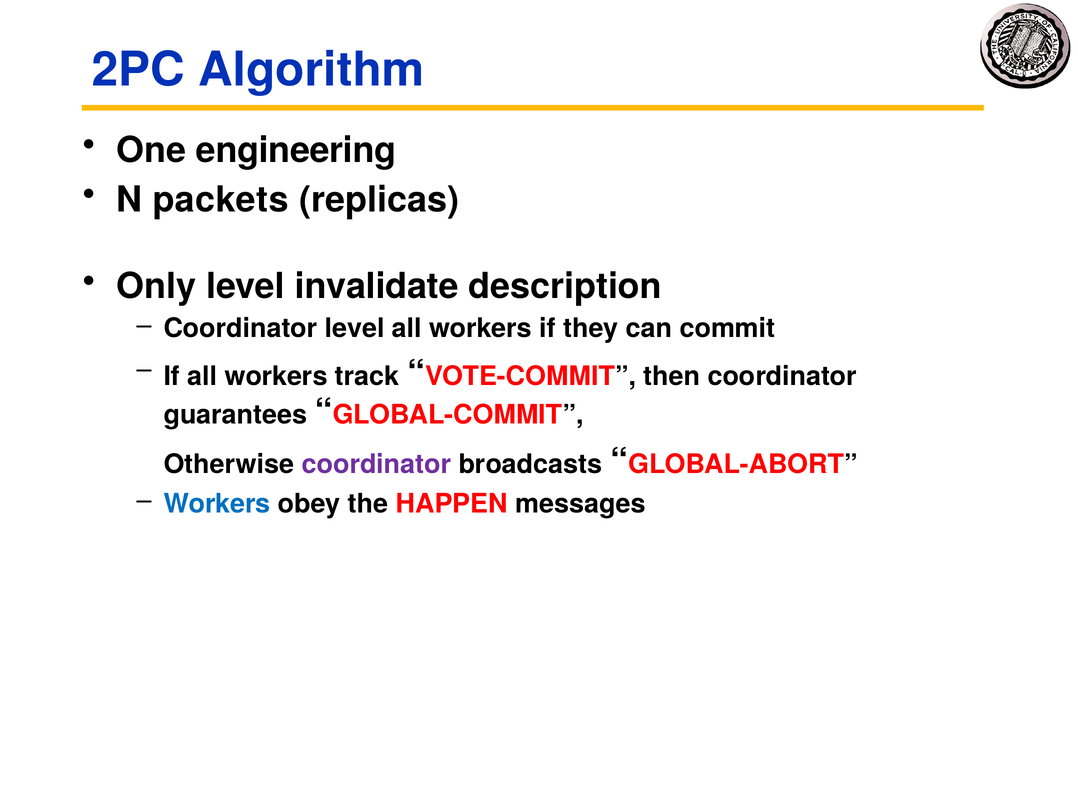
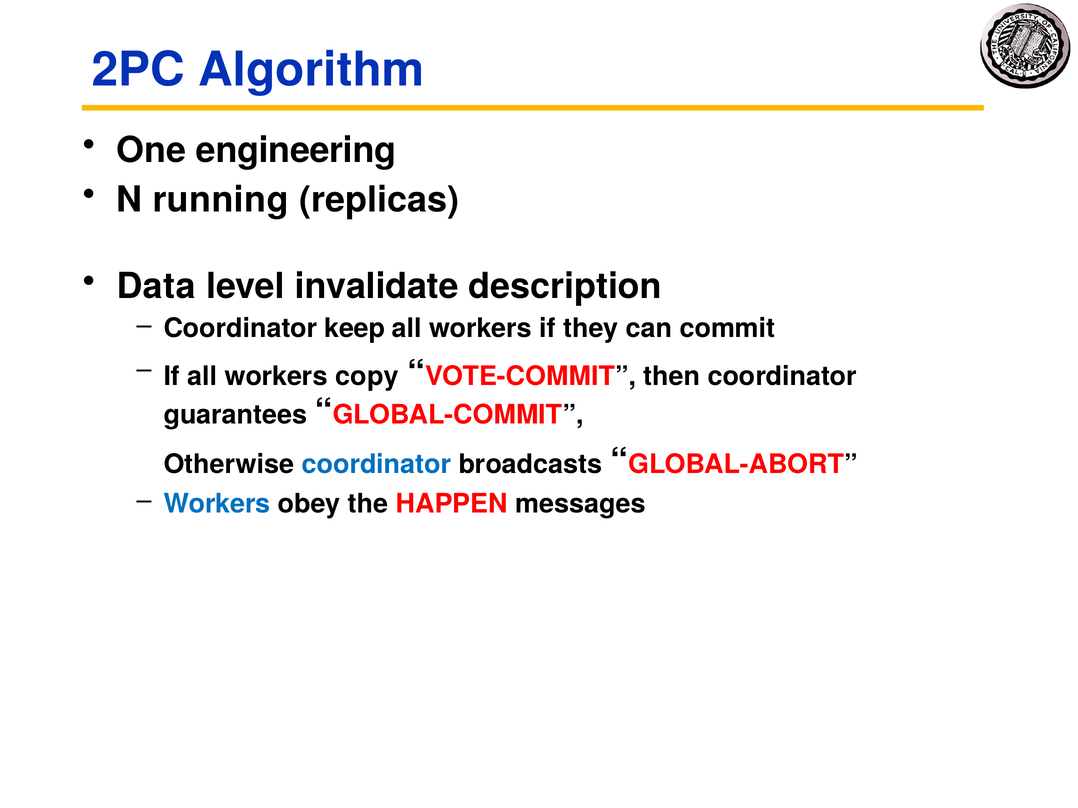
packets: packets -> running (221, 200)
Only: Only -> Data (156, 287)
Coordinator level: level -> keep (355, 329)
track: track -> copy (367, 376)
coordinator colour: purple -> blue (376, 465)
